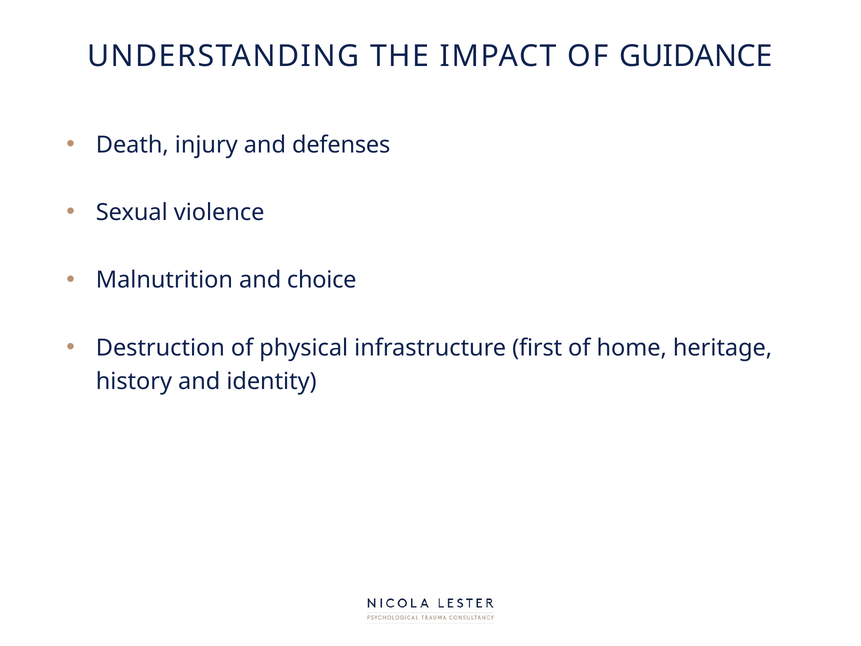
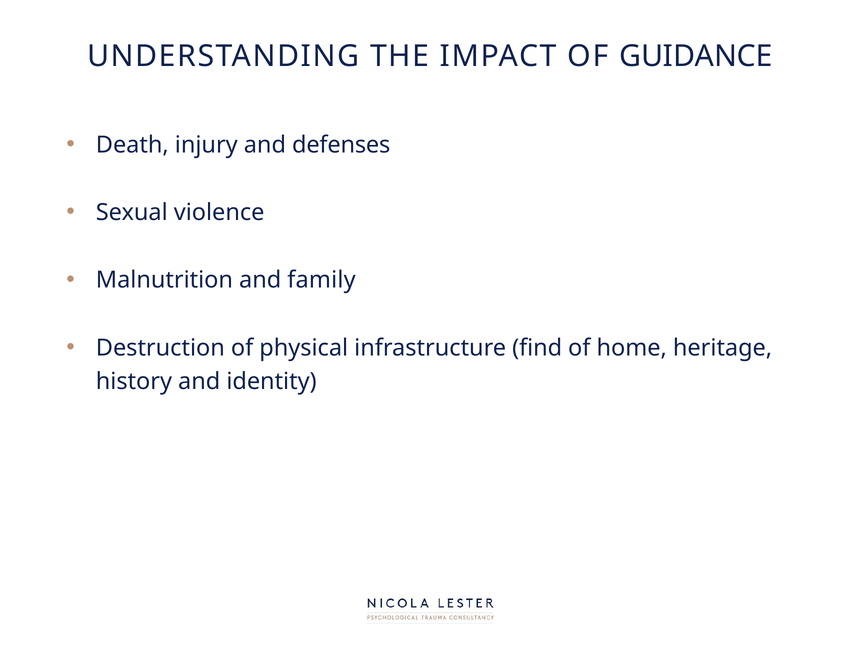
choice: choice -> family (322, 280)
first: first -> find (537, 348)
